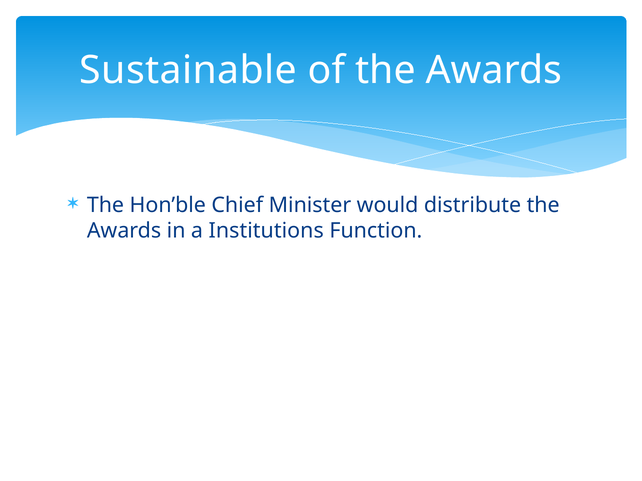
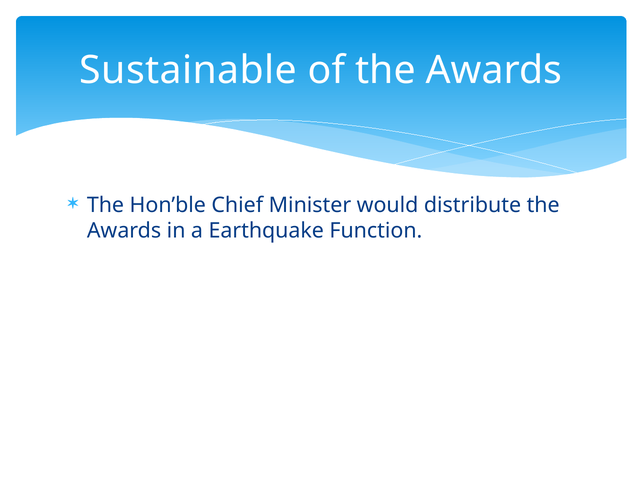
Institutions: Institutions -> Earthquake (266, 231)
